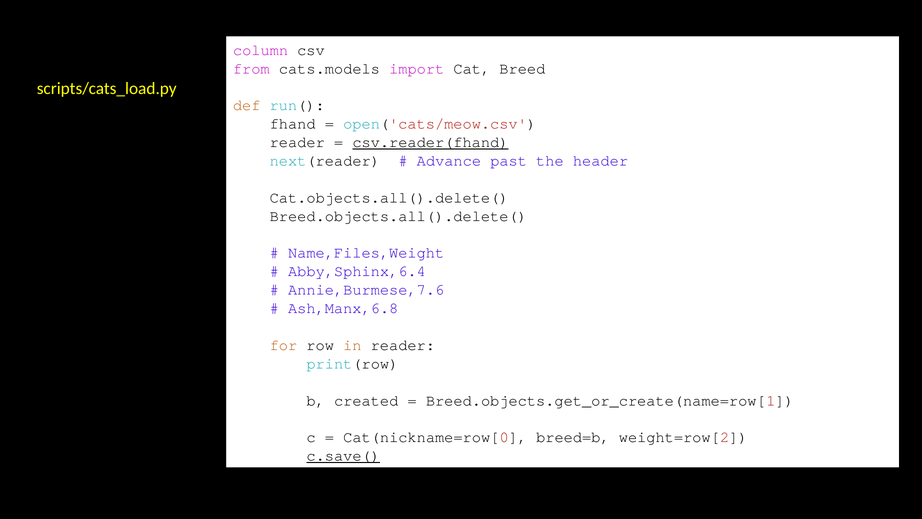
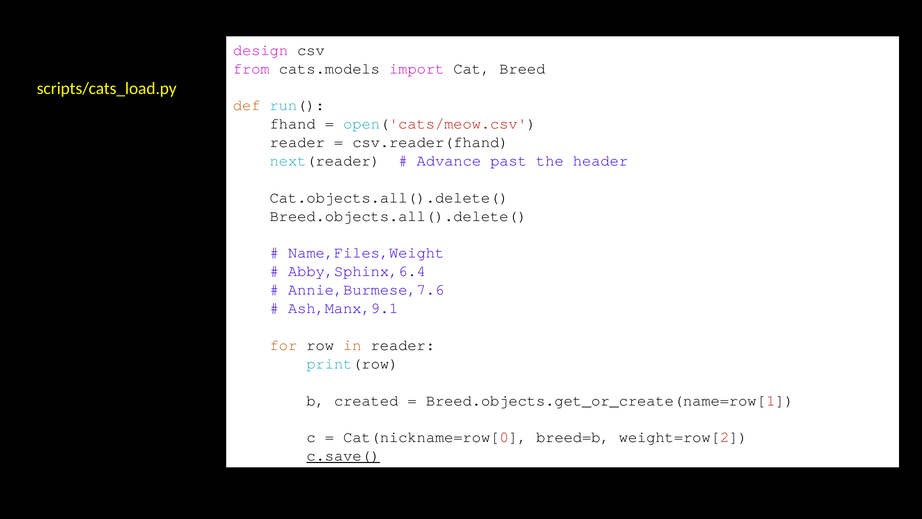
column: column -> design (261, 50)
csv.reader(fhand underline: present -> none (430, 142)
Ash,Manx,6.8: Ash,Manx,6.8 -> Ash,Manx,9.1 (343, 308)
